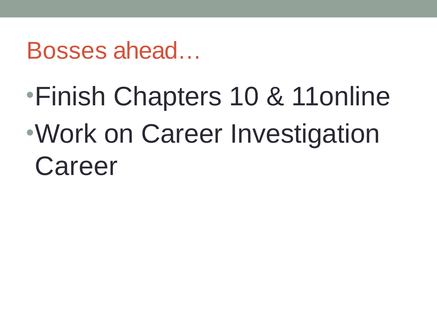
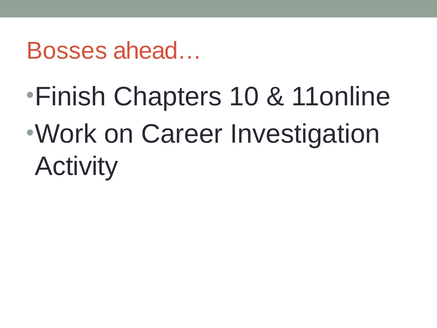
Career: Career -> Activity (77, 166)
